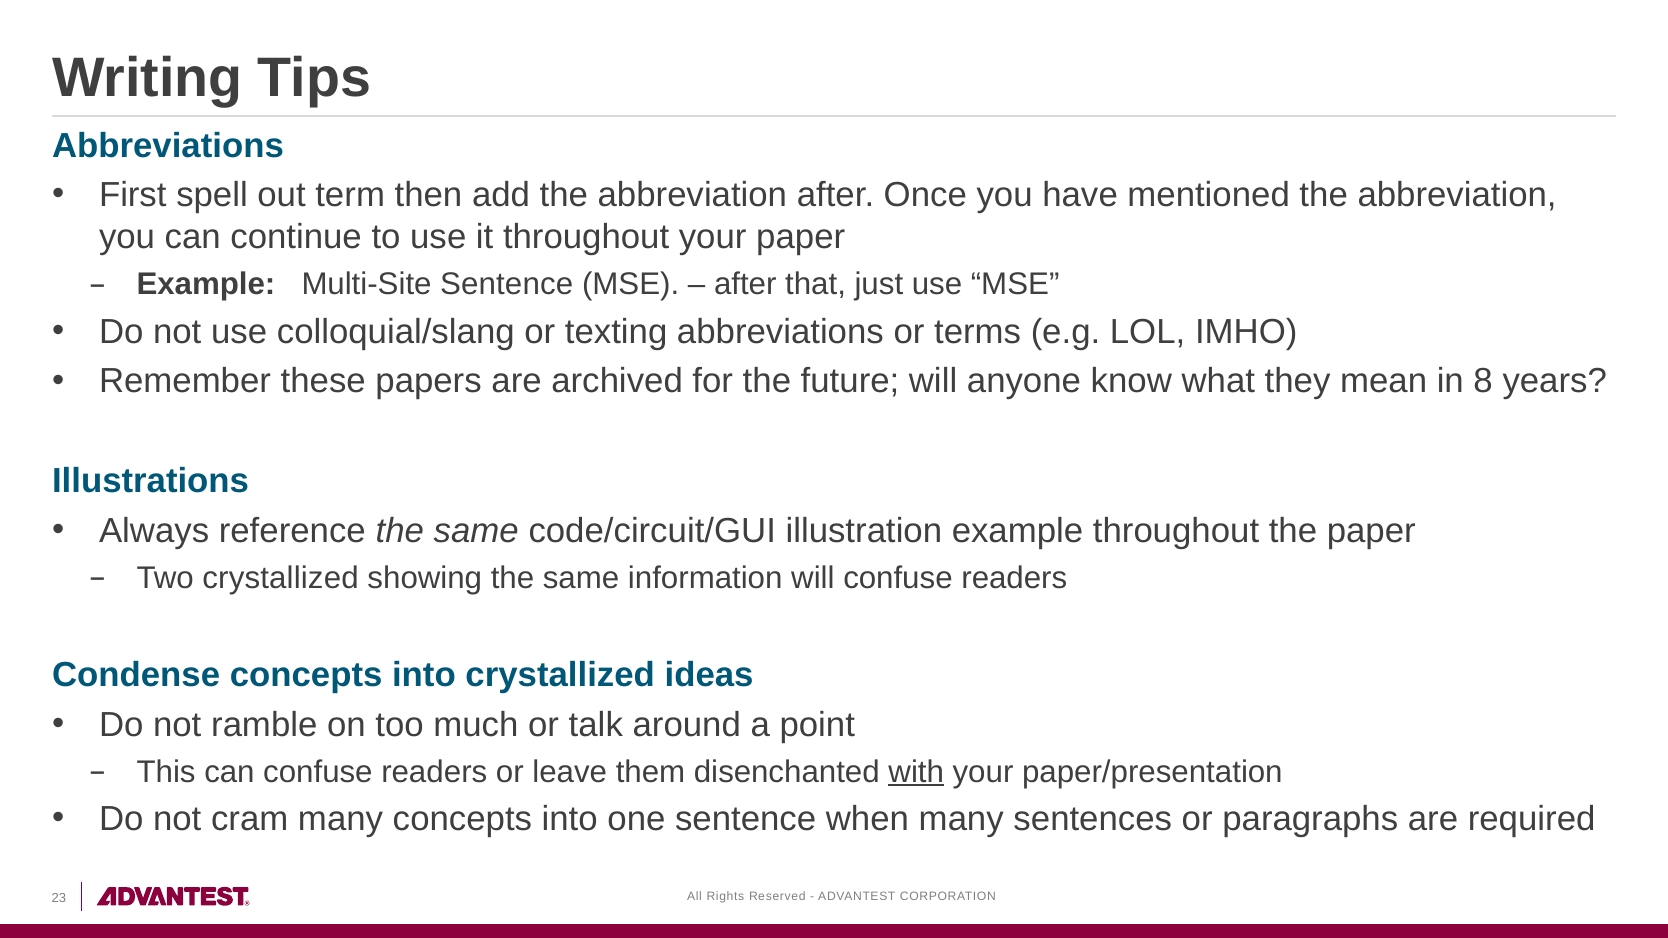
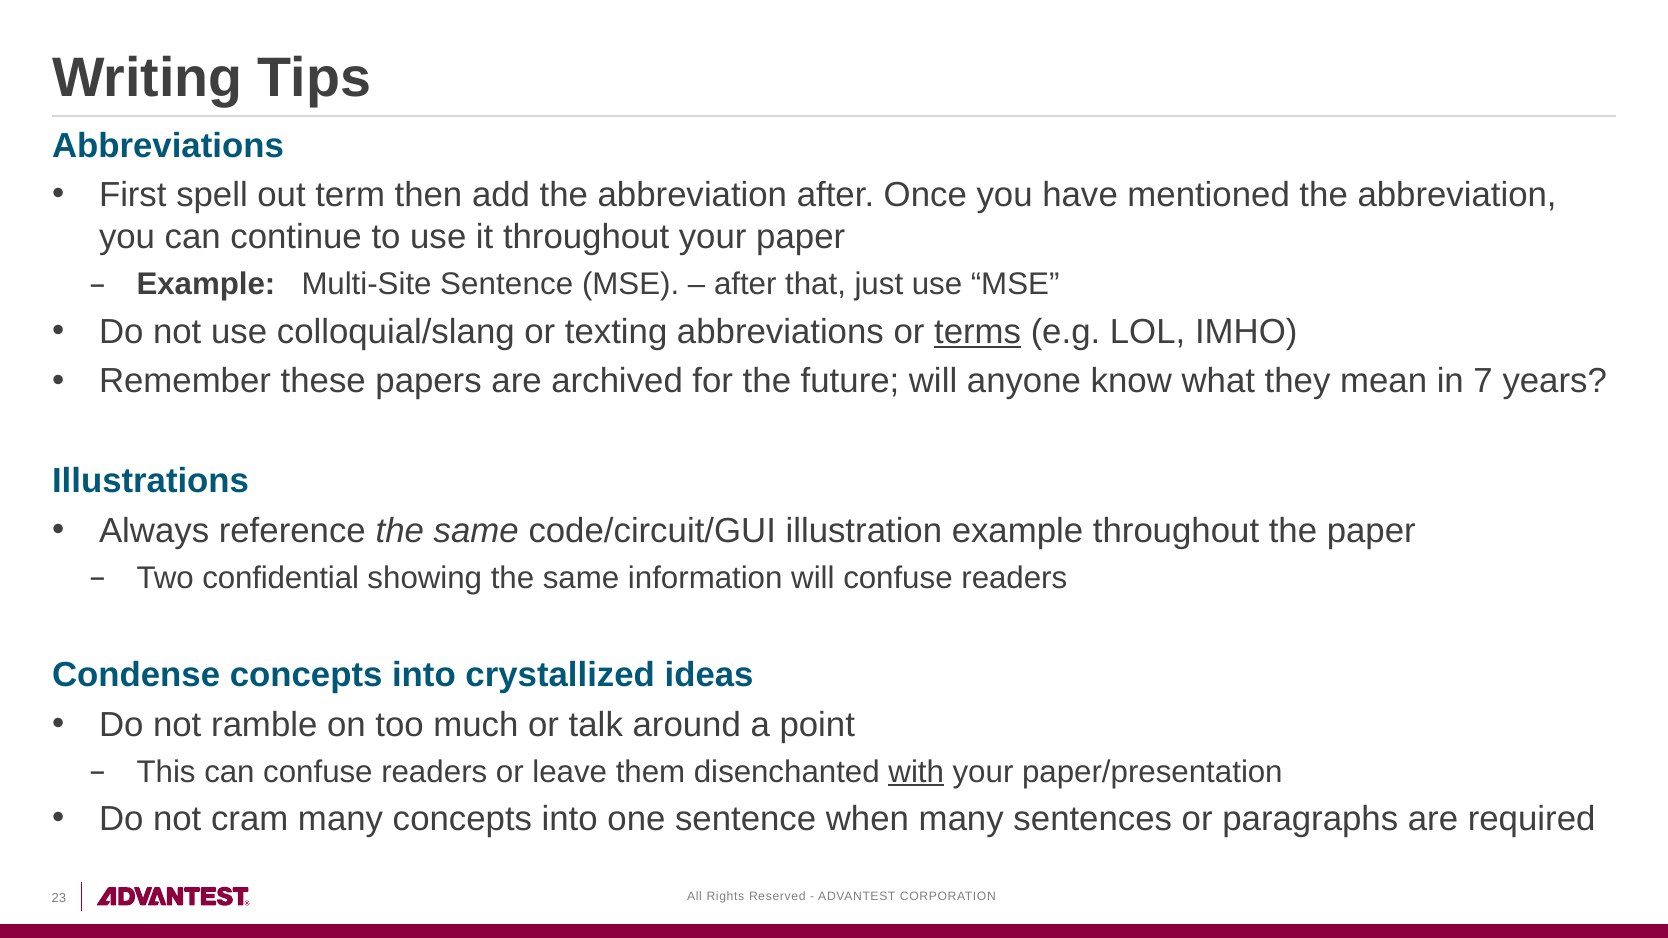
terms underline: none -> present (978, 332)
8: 8 -> 7 (1483, 382)
Two crystallized: crystallized -> confidential (281, 578)
